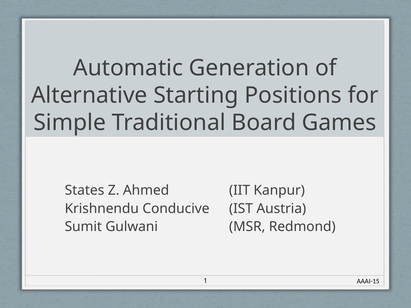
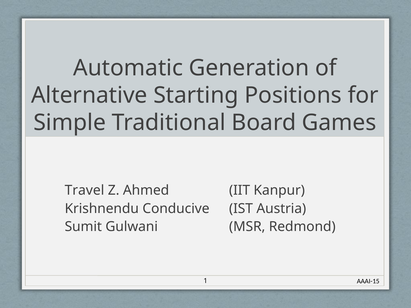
States: States -> Travel (84, 191)
